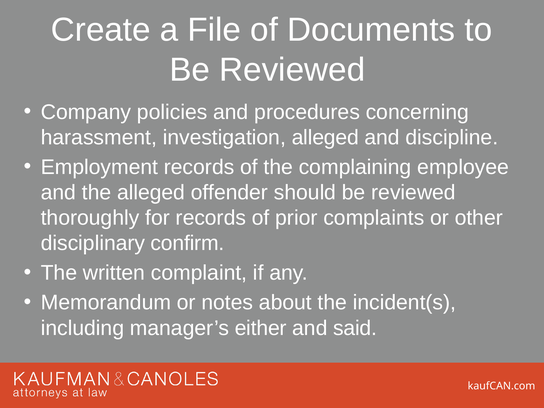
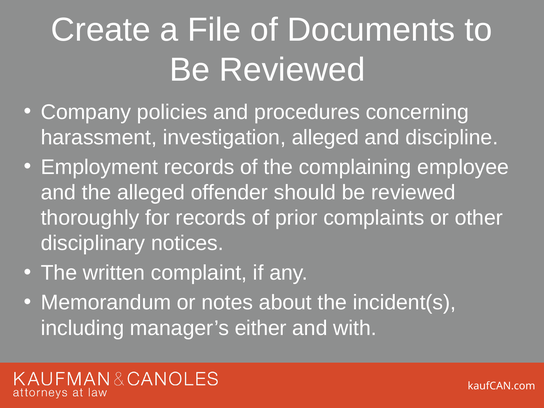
confirm: confirm -> notices (187, 243)
said: said -> with (355, 328)
